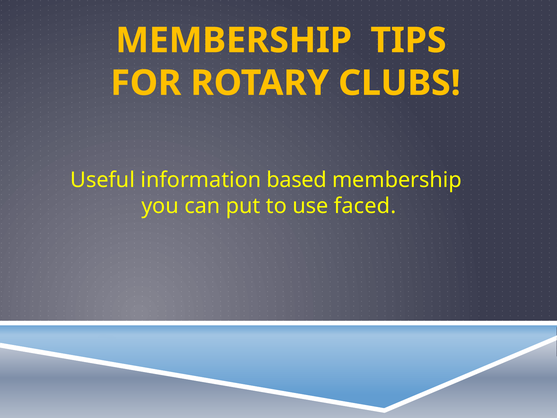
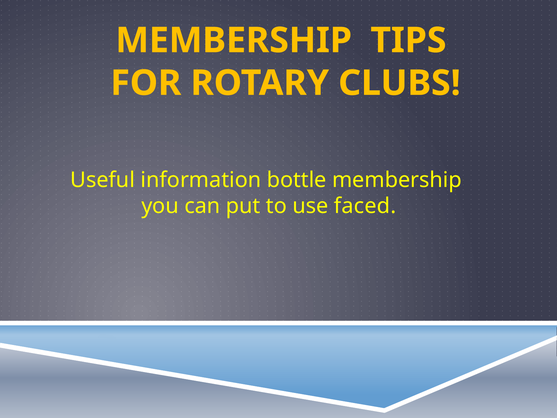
based: based -> bottle (297, 180)
